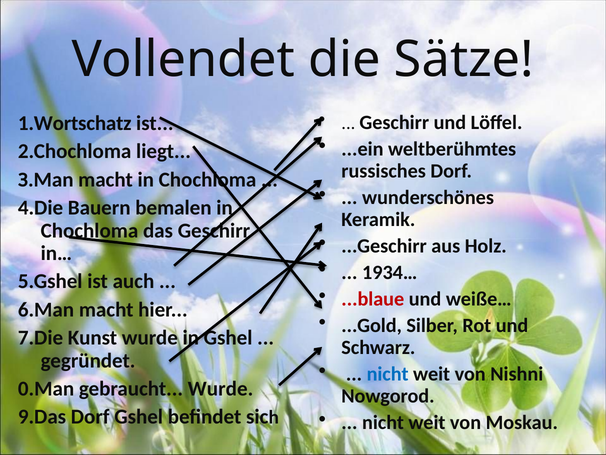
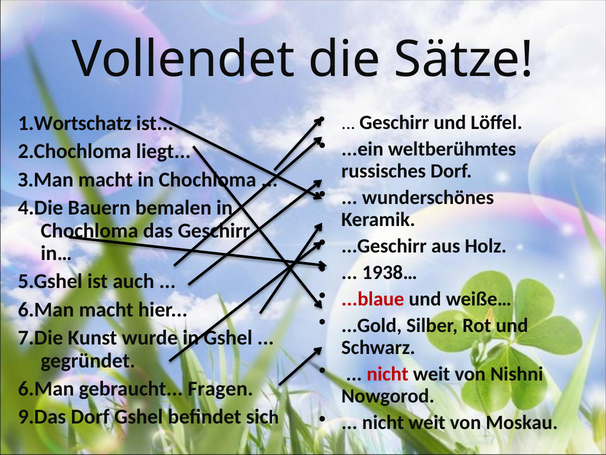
1934…: 1934… -> 1938… (390, 272)
nicht colour: blue -> red (388, 374)
0.Man: 0.Man -> 6.Man (46, 388)
gebraucht Wurde: Wurde -> Fragen (220, 388)
